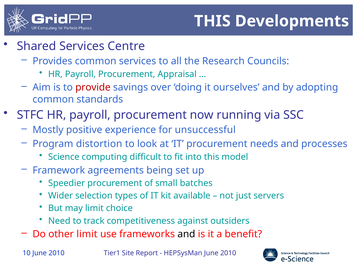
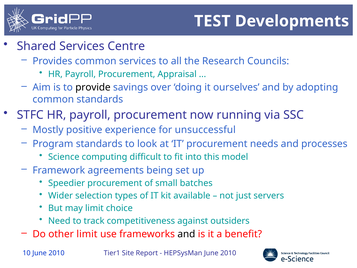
THIS: THIS -> TEST (212, 21)
provide colour: red -> black (93, 87)
Program distortion: distortion -> standards (99, 144)
